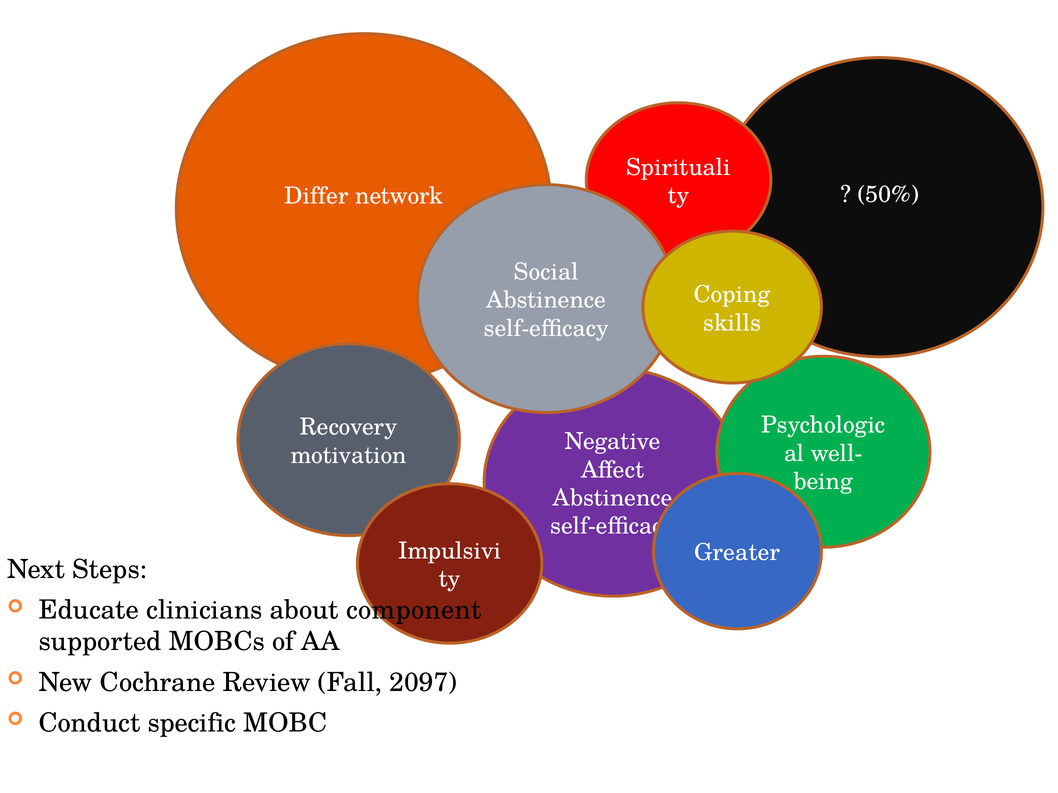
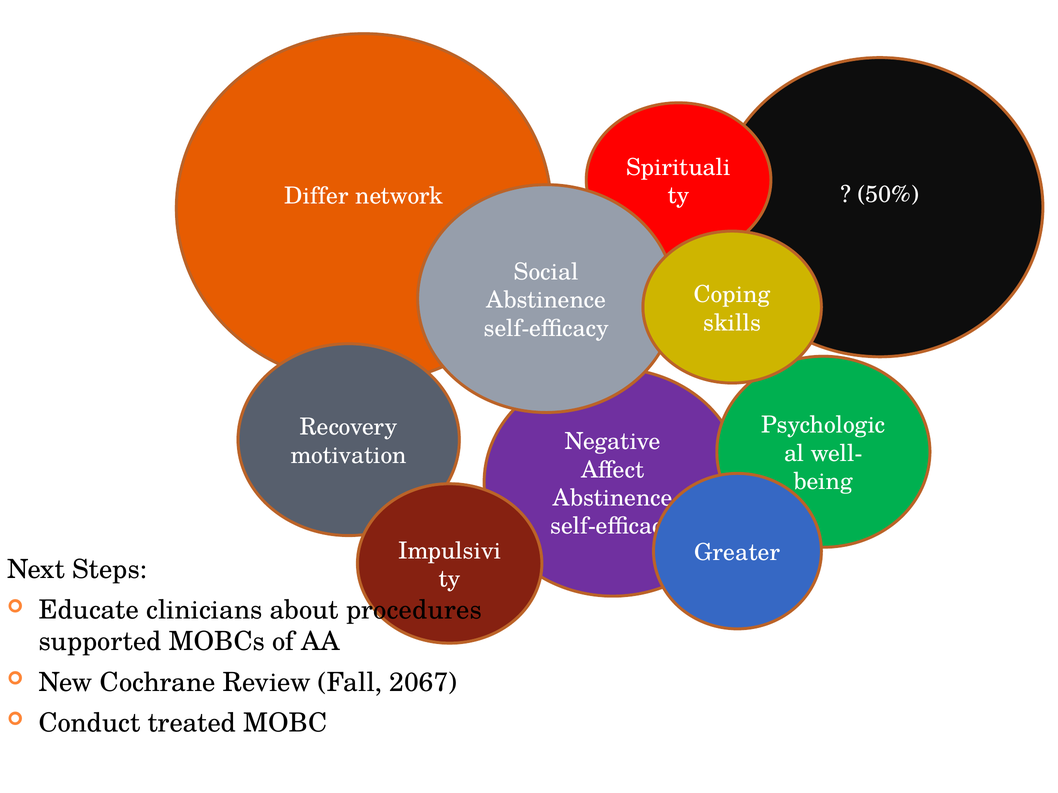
component: component -> procedures (414, 610)
2097: 2097 -> 2067 (423, 683)
specific: specific -> treated (192, 723)
